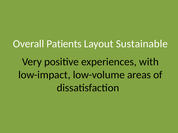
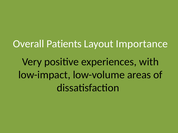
Sustainable: Sustainable -> Importance (142, 44)
